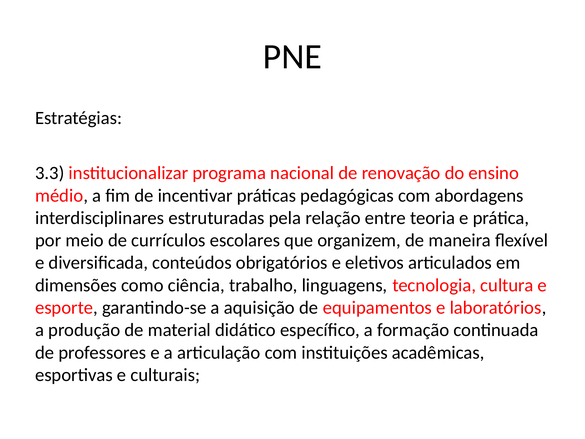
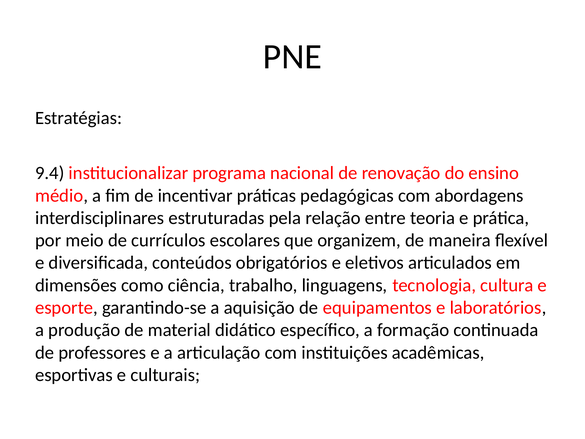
3.3: 3.3 -> 9.4 (50, 173)
